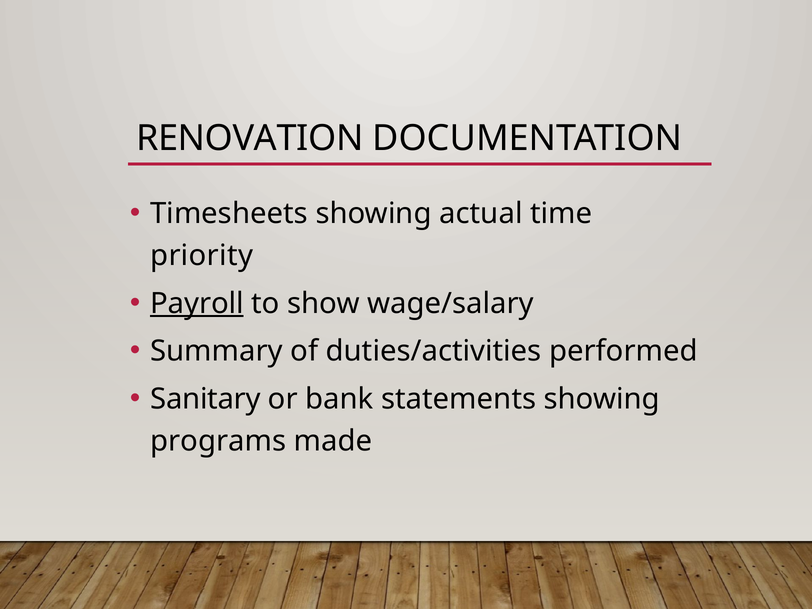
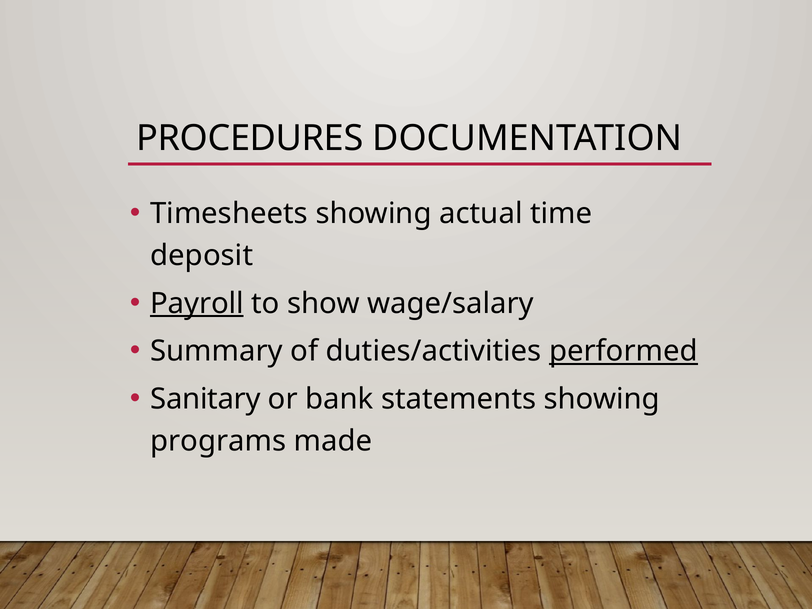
RENOVATION: RENOVATION -> PROCEDURES (250, 138)
priority: priority -> deposit (202, 256)
performed underline: none -> present (623, 351)
